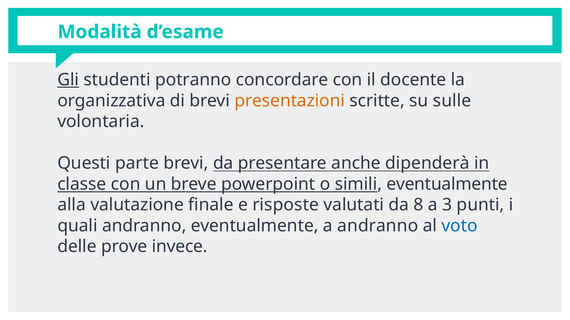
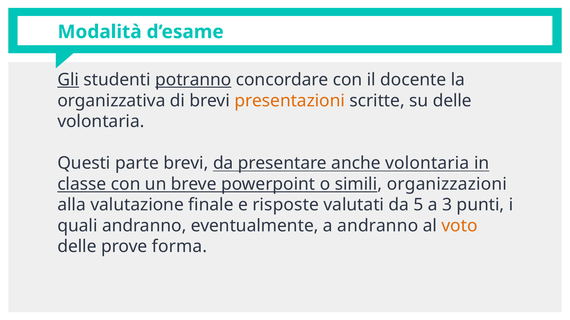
potranno underline: none -> present (193, 80)
su sulle: sulle -> delle (452, 101)
anche dipenderà: dipenderà -> volontaria (427, 164)
simili eventualmente: eventualmente -> organizzazioni (447, 184)
8: 8 -> 5 (419, 205)
voto colour: blue -> orange (460, 226)
invece: invece -> forma (180, 247)
